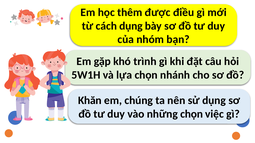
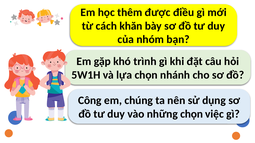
cách dụng: dụng -> khăn (131, 26)
Khăn: Khăn -> Công (90, 101)
